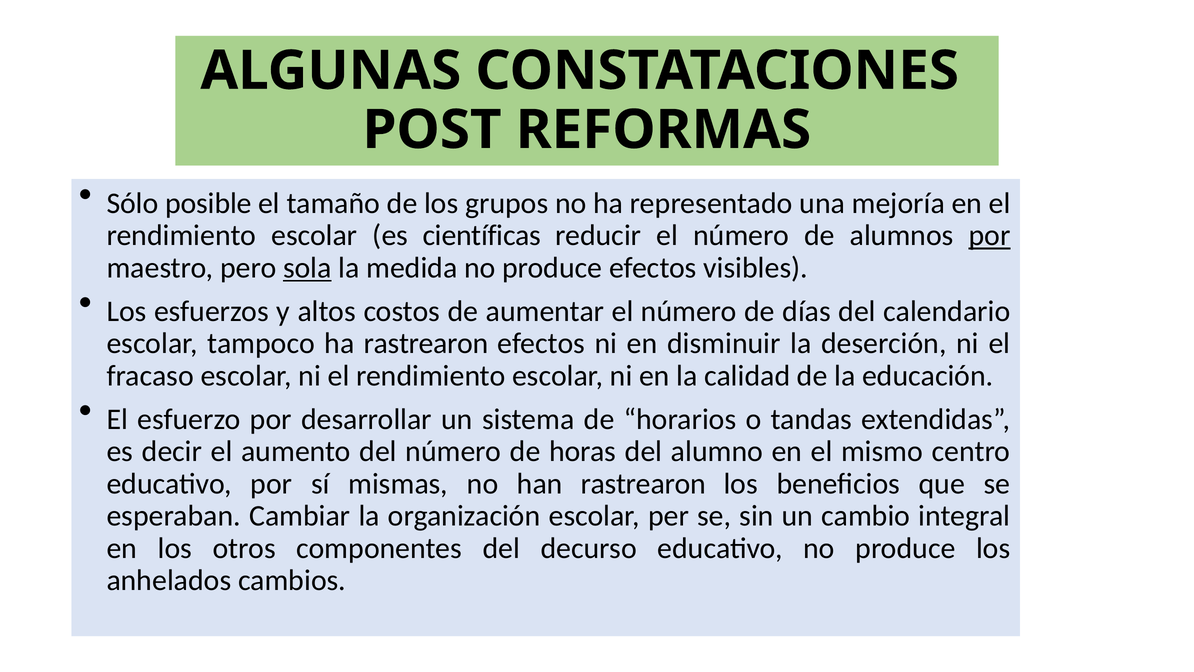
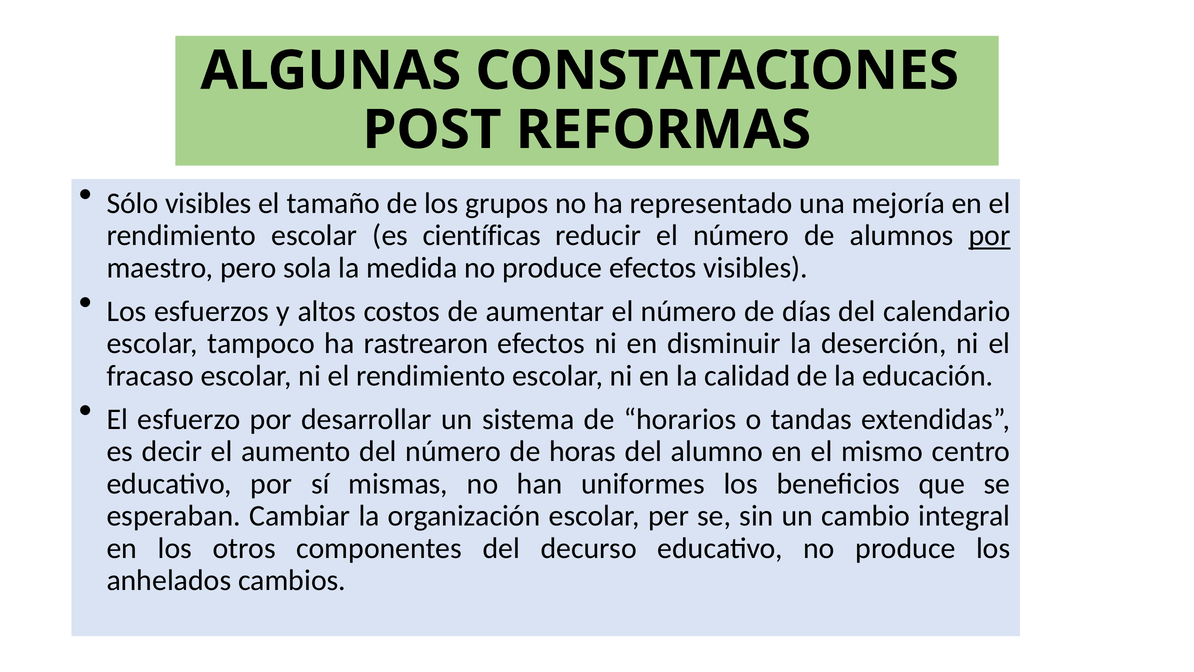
Sólo posible: posible -> visibles (208, 203)
sola underline: present -> none (307, 268)
han rastrearon: rastrearon -> uniformes (643, 483)
